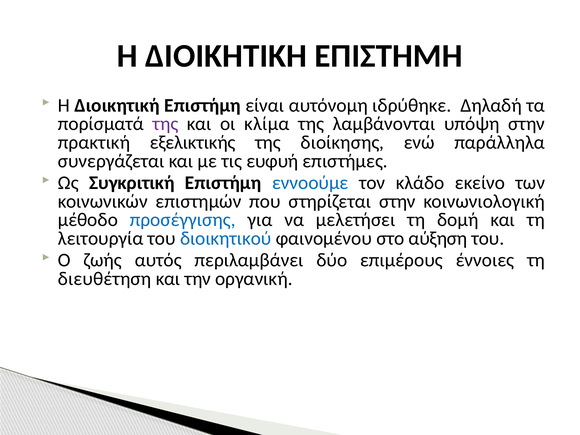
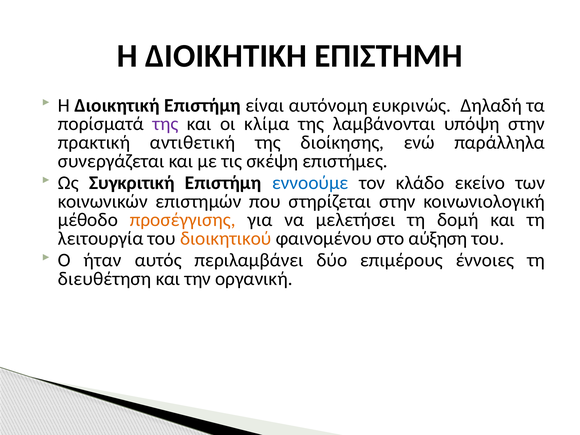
ιδρύθηκε: ιδρύθηκε -> ευκρινώς (412, 105)
εξελικτικής: εξελικτικής -> αντιθετική (192, 142)
ευφυή: ευφυή -> σκέψη (272, 161)
προσέγγισης colour: blue -> orange (183, 220)
διοικητικού colour: blue -> orange (226, 238)
ζωής: ζωής -> ήταν (103, 260)
